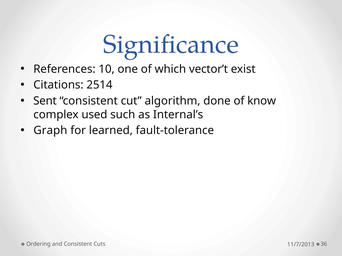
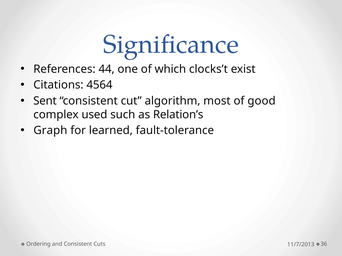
10: 10 -> 44 (107, 69)
vector’t: vector’t -> clocks’t (208, 69)
2514: 2514 -> 4564 (99, 85)
done: done -> most (217, 101)
know: know -> good (262, 101)
Internal’s: Internal’s -> Relation’s (178, 115)
